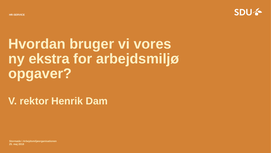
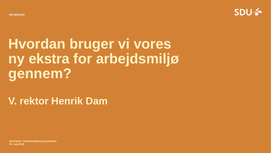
opgaver: opgaver -> gennem (40, 73)
